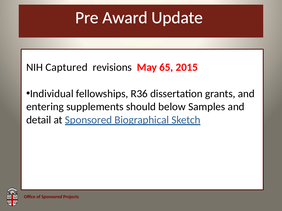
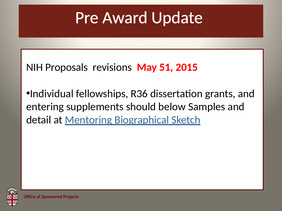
Captured: Captured -> Proposals (67, 67)
65: 65 -> 51 (166, 67)
at Sponsored: Sponsored -> Mentoring (89, 120)
